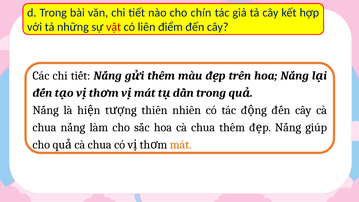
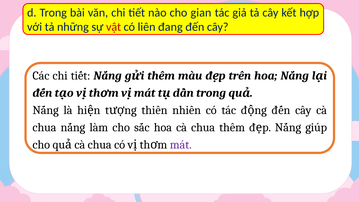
chín: chín -> gian (201, 13)
điểm: điểm -> đang (170, 27)
mát colour: orange -> purple (181, 145)
